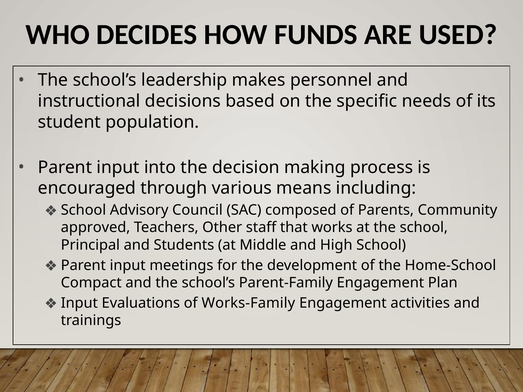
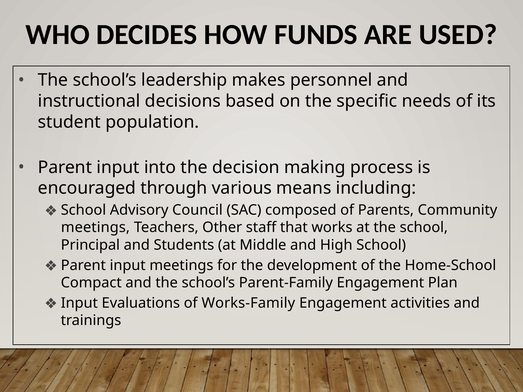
approved: approved -> meetings (95, 228)
